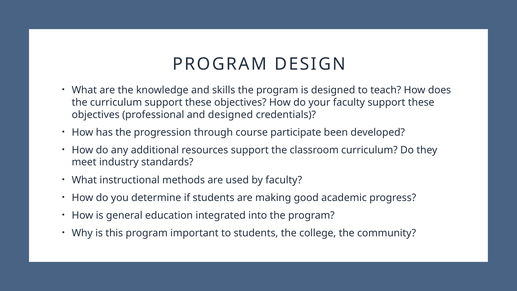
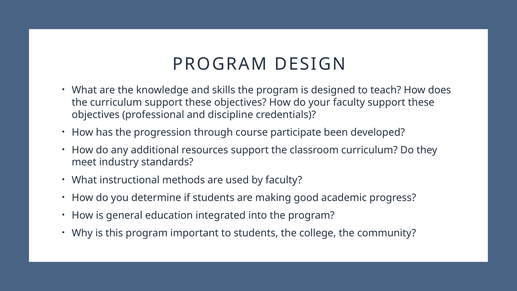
and designed: designed -> discipline (231, 115)
